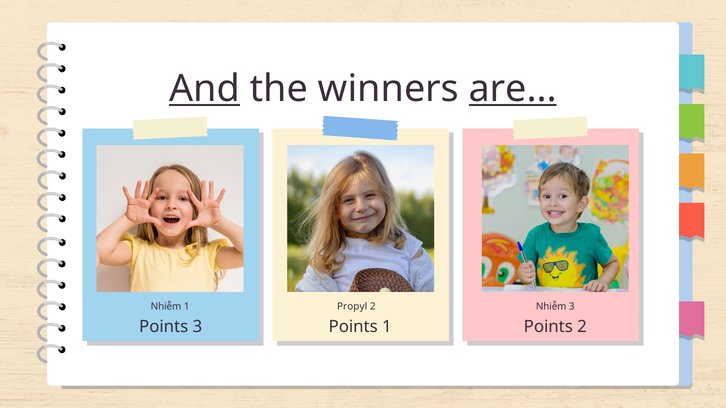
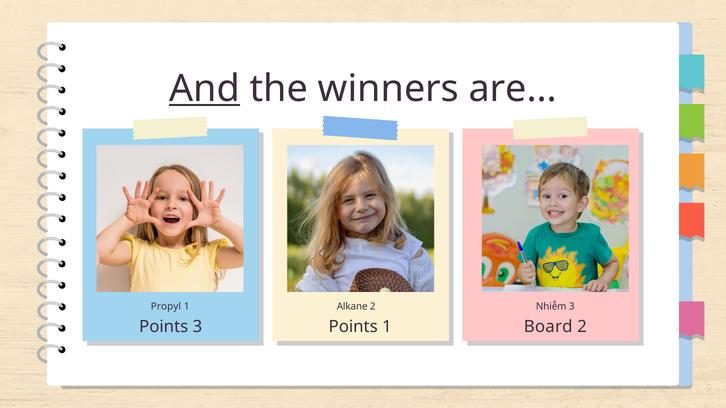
are underline: present -> none (513, 89)
Nhiễm: Nhiễm -> Propyl (166, 307)
Propyl: Propyl -> Alkane (352, 307)
1 Points: Points -> Board (548, 327)
